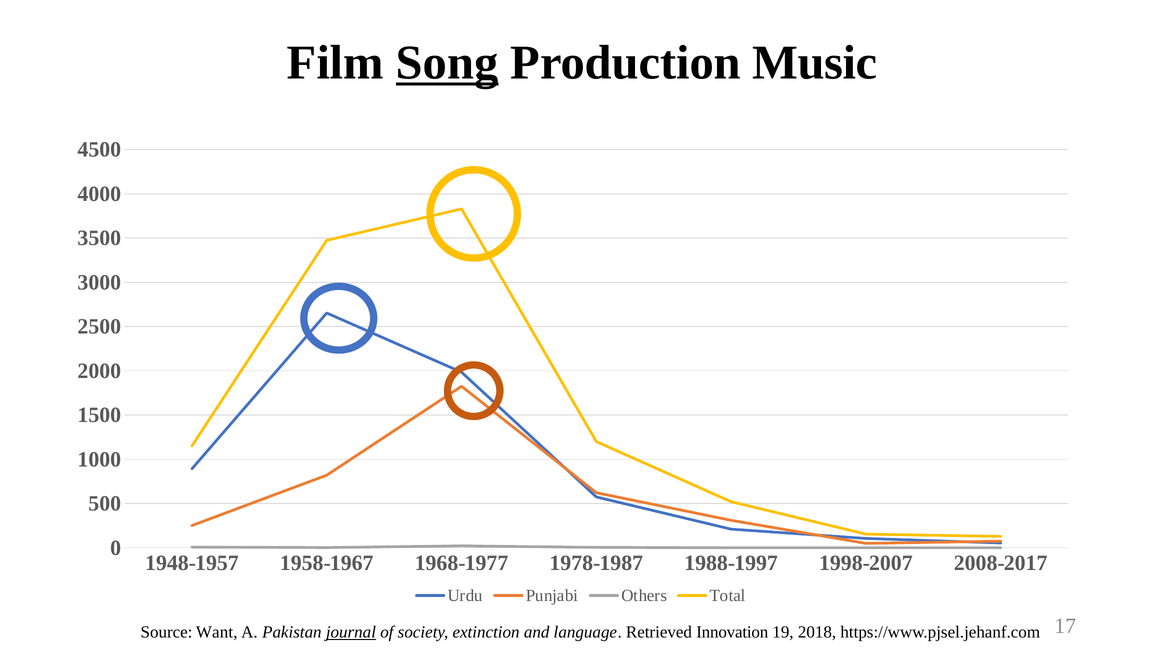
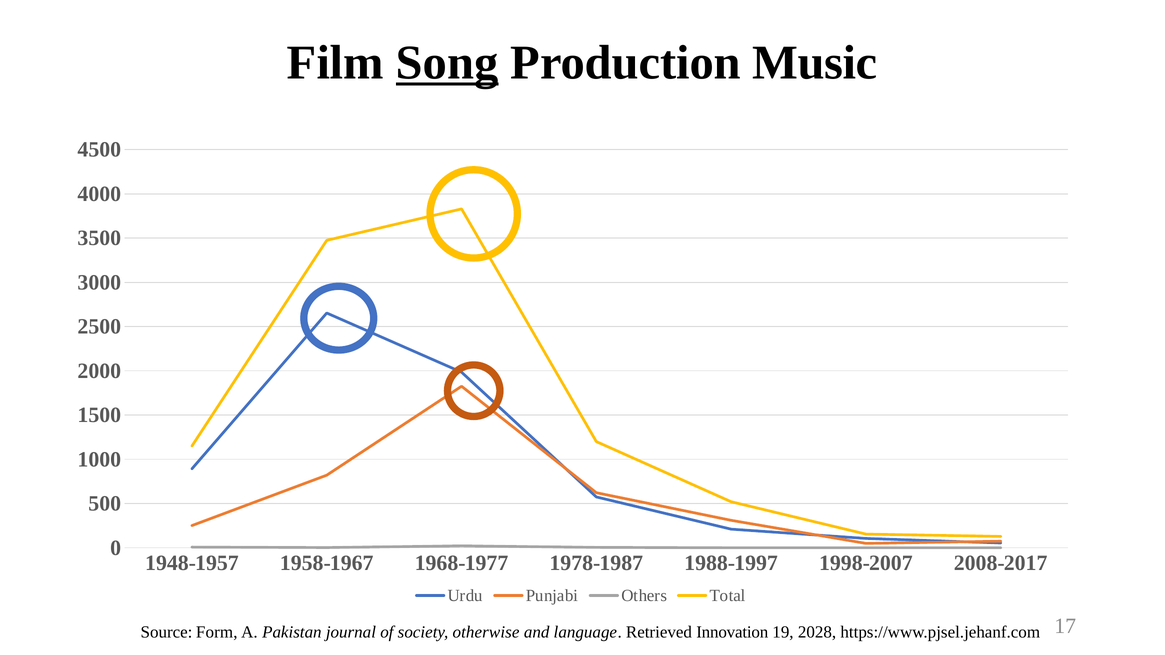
Want: Want -> Form (217, 633)
journal underline: present -> none (351, 633)
extinction: extinction -> otherwise (486, 633)
2018: 2018 -> 2028 (817, 633)
